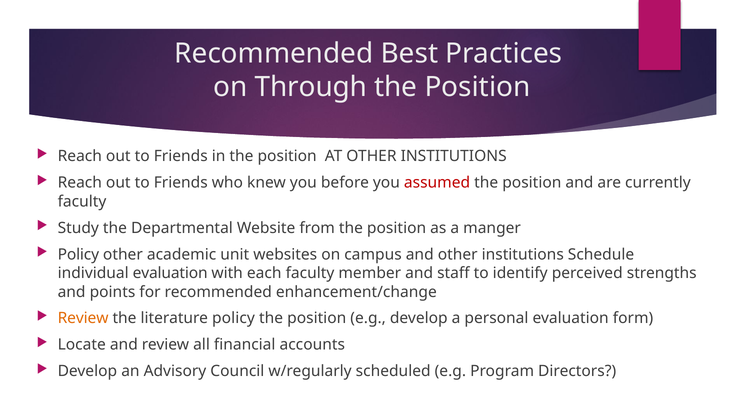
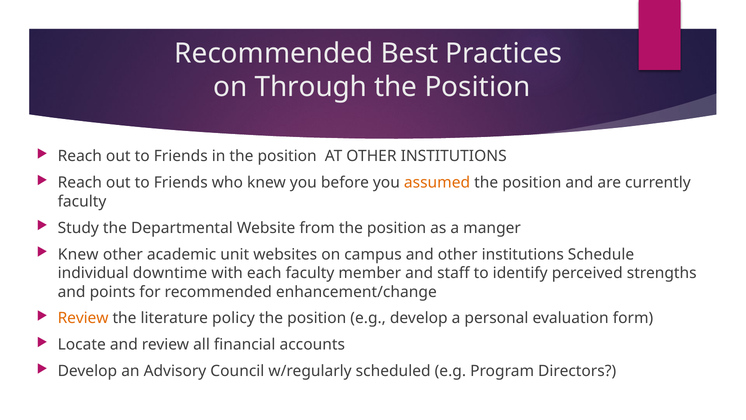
assumed colour: red -> orange (437, 183)
Policy: Policy -> Knew (78, 254)
individual evaluation: evaluation -> downtime (170, 273)
